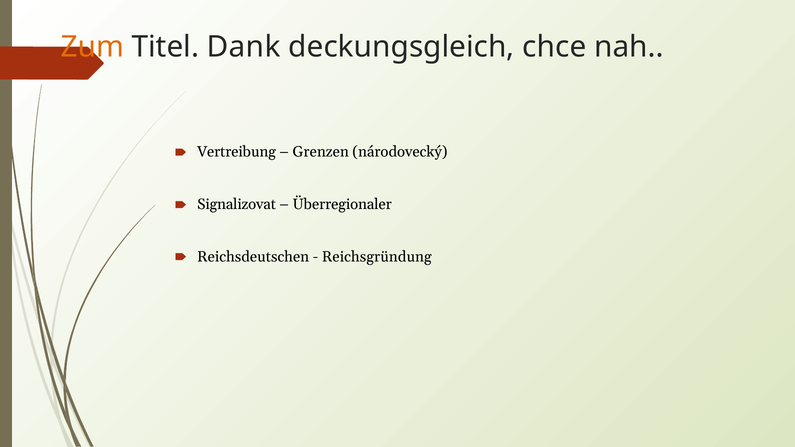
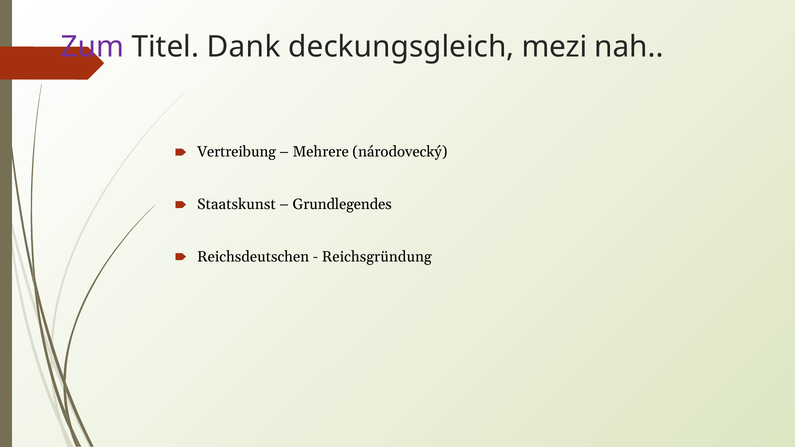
Zum colour: orange -> purple (92, 47)
chce: chce -> mezi (554, 47)
Grenzen: Grenzen -> Mehrere (321, 152)
Signalizovat: Signalizovat -> Staatskunst (236, 204)
Überregionaler: Überregionaler -> Grundlegendes (342, 204)
